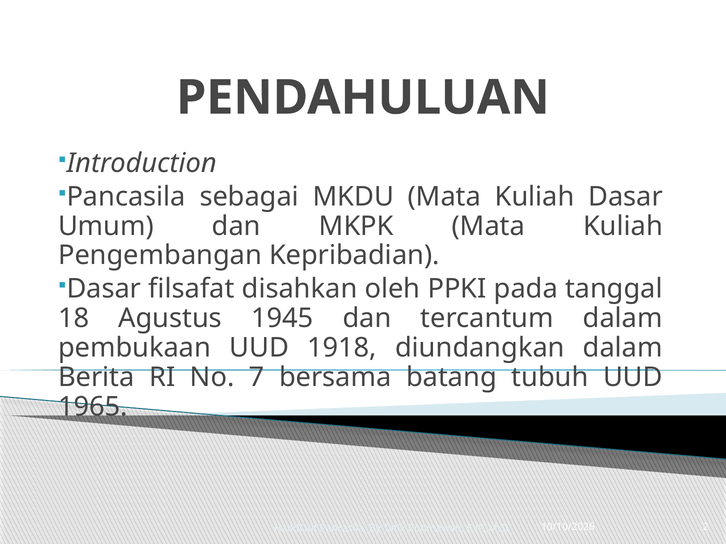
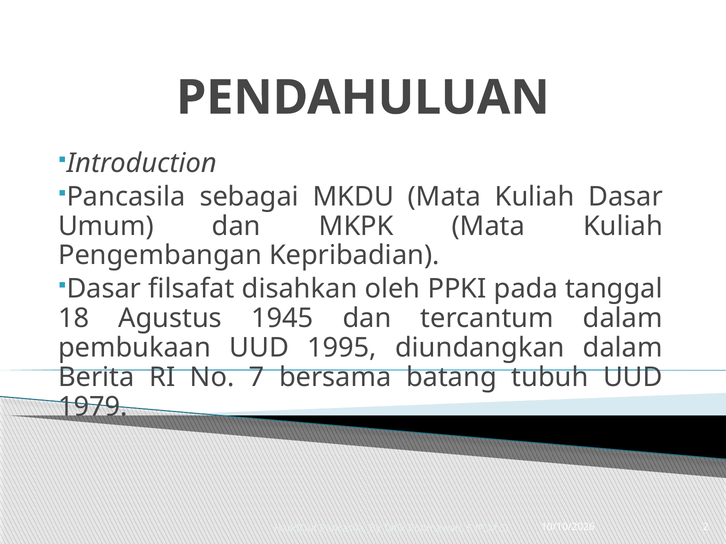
1918: 1918 -> 1995 (342, 348)
1965: 1965 -> 1979 (93, 407)
